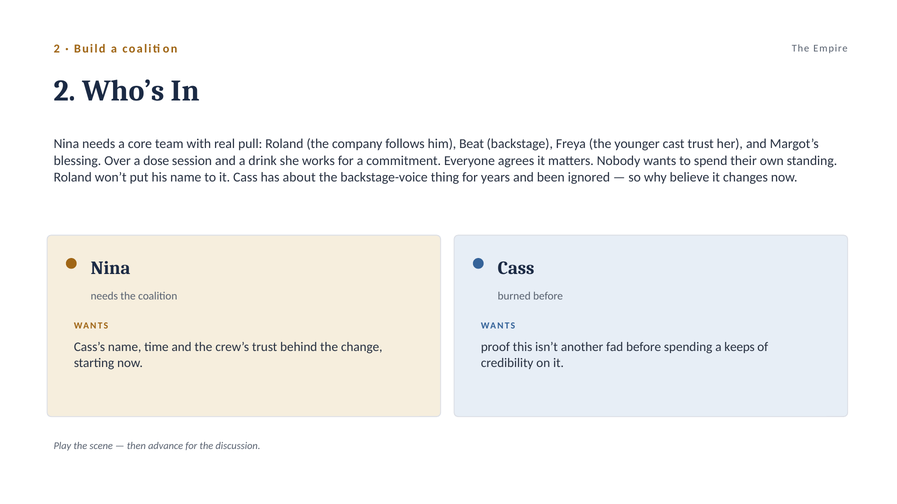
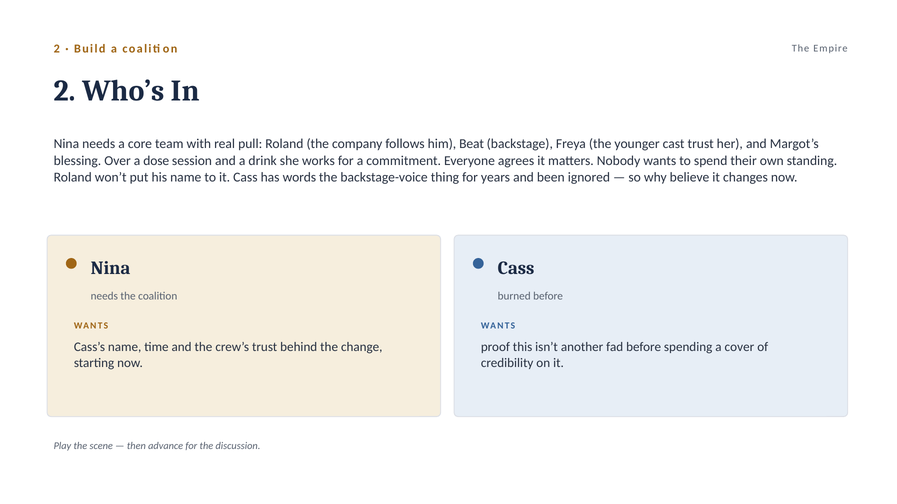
about: about -> words (299, 178)
keeps: keeps -> cover (739, 347)
